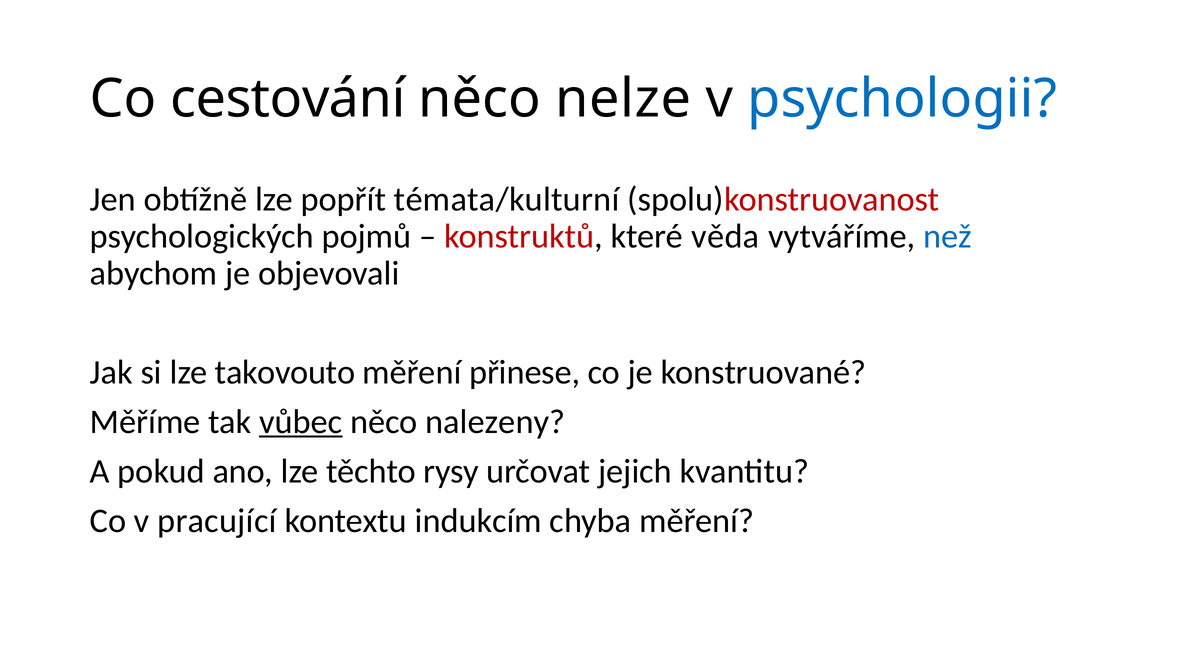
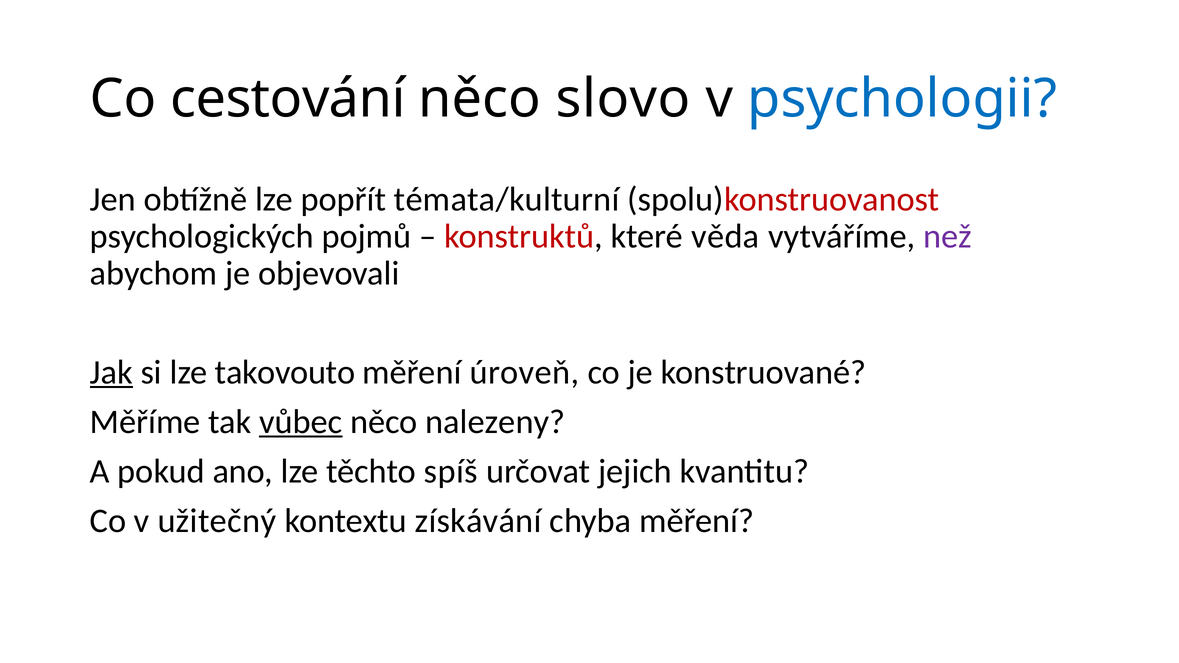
nelze: nelze -> slovo (623, 99)
než colour: blue -> purple (947, 236)
Jak underline: none -> present (111, 372)
přinese: přinese -> úroveň (524, 372)
rysy: rysy -> spíš (451, 471)
pracující: pracující -> užitečný (217, 521)
indukcím: indukcím -> získávání (478, 521)
